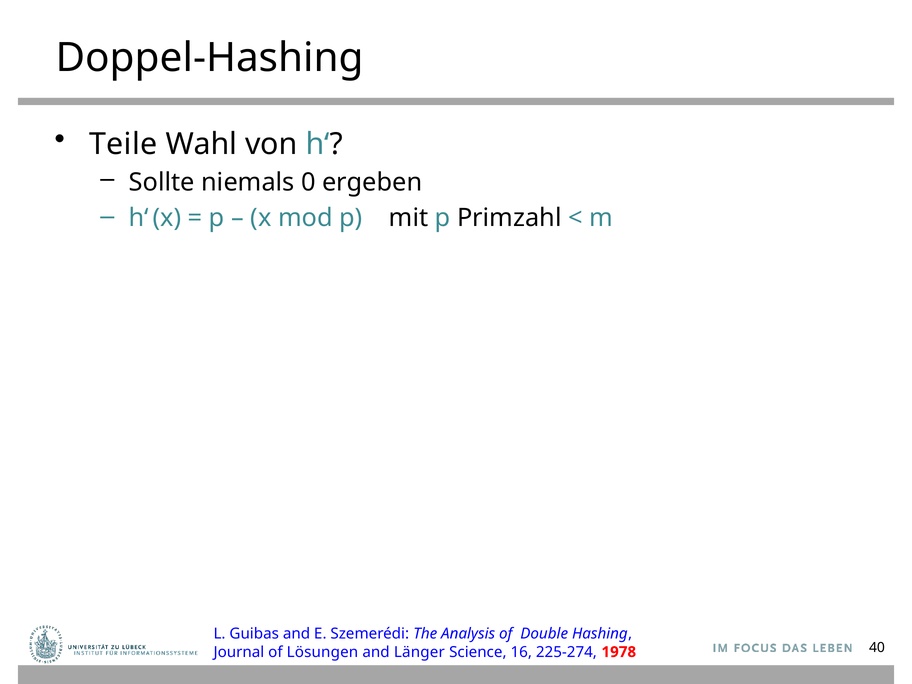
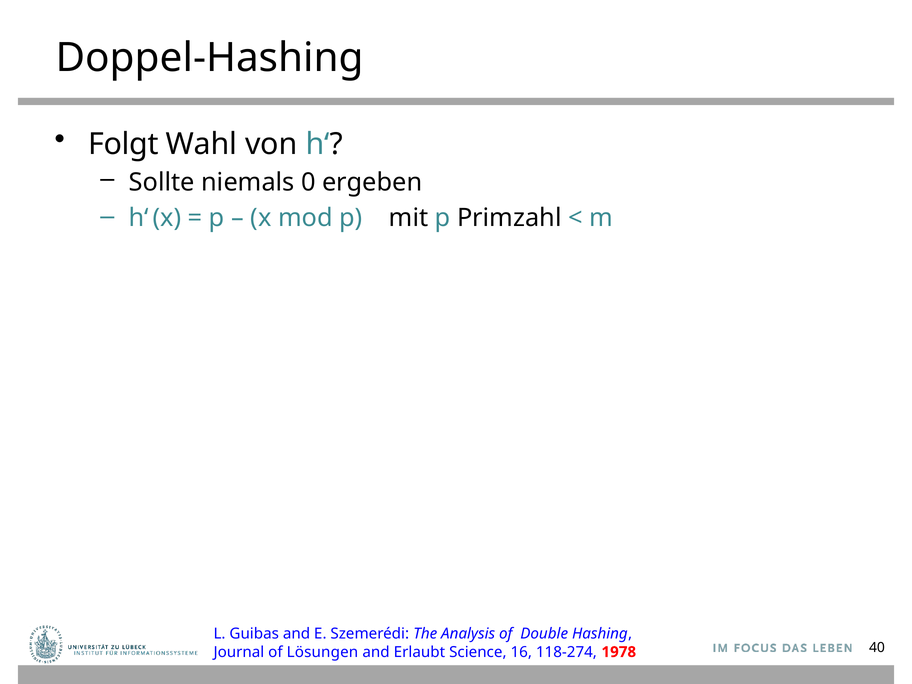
Teile: Teile -> Folgt (124, 144)
Länger: Länger -> Erlaubt (419, 652)
225-274: 225-274 -> 118-274 (566, 652)
